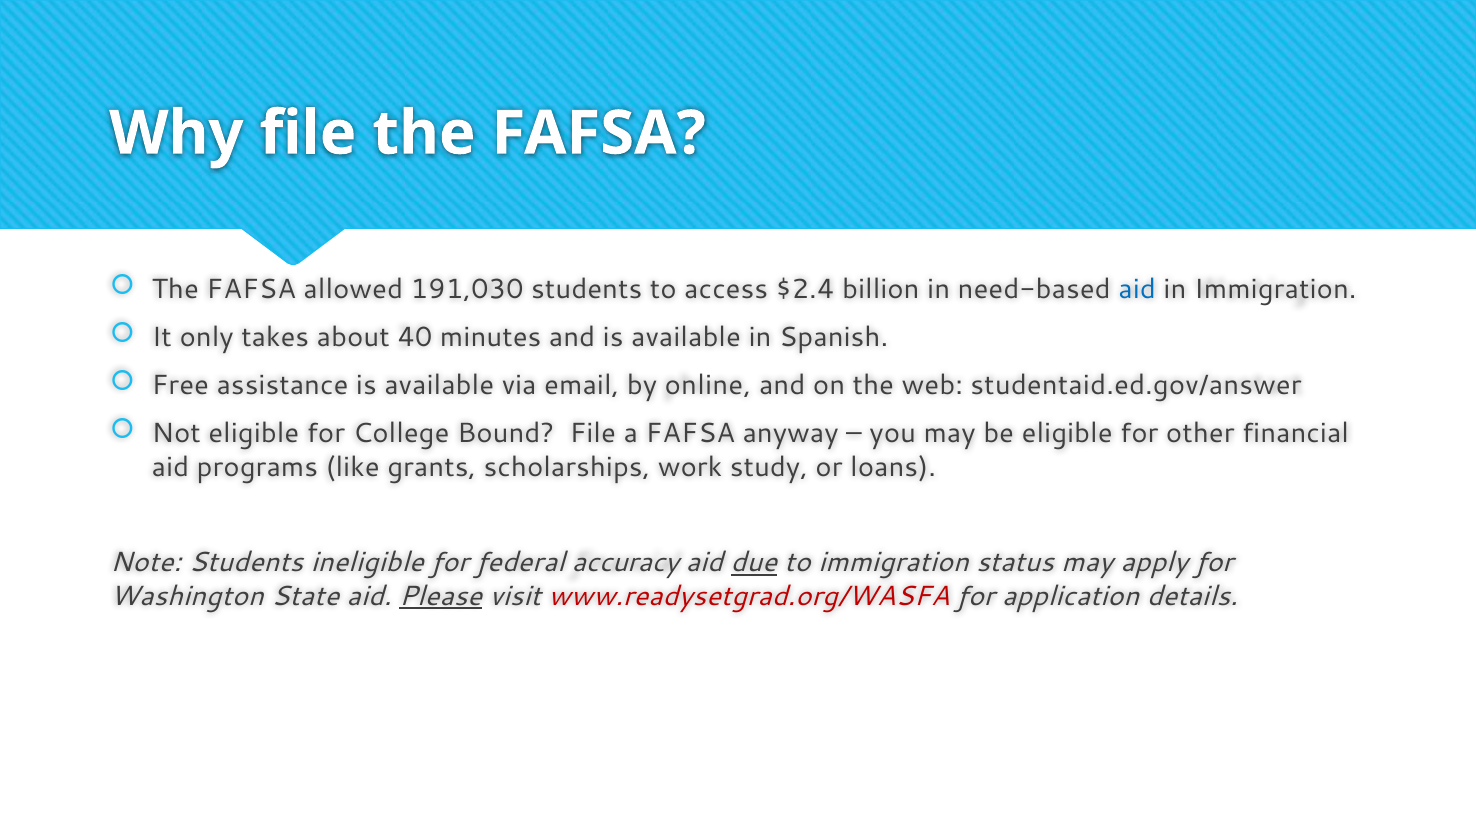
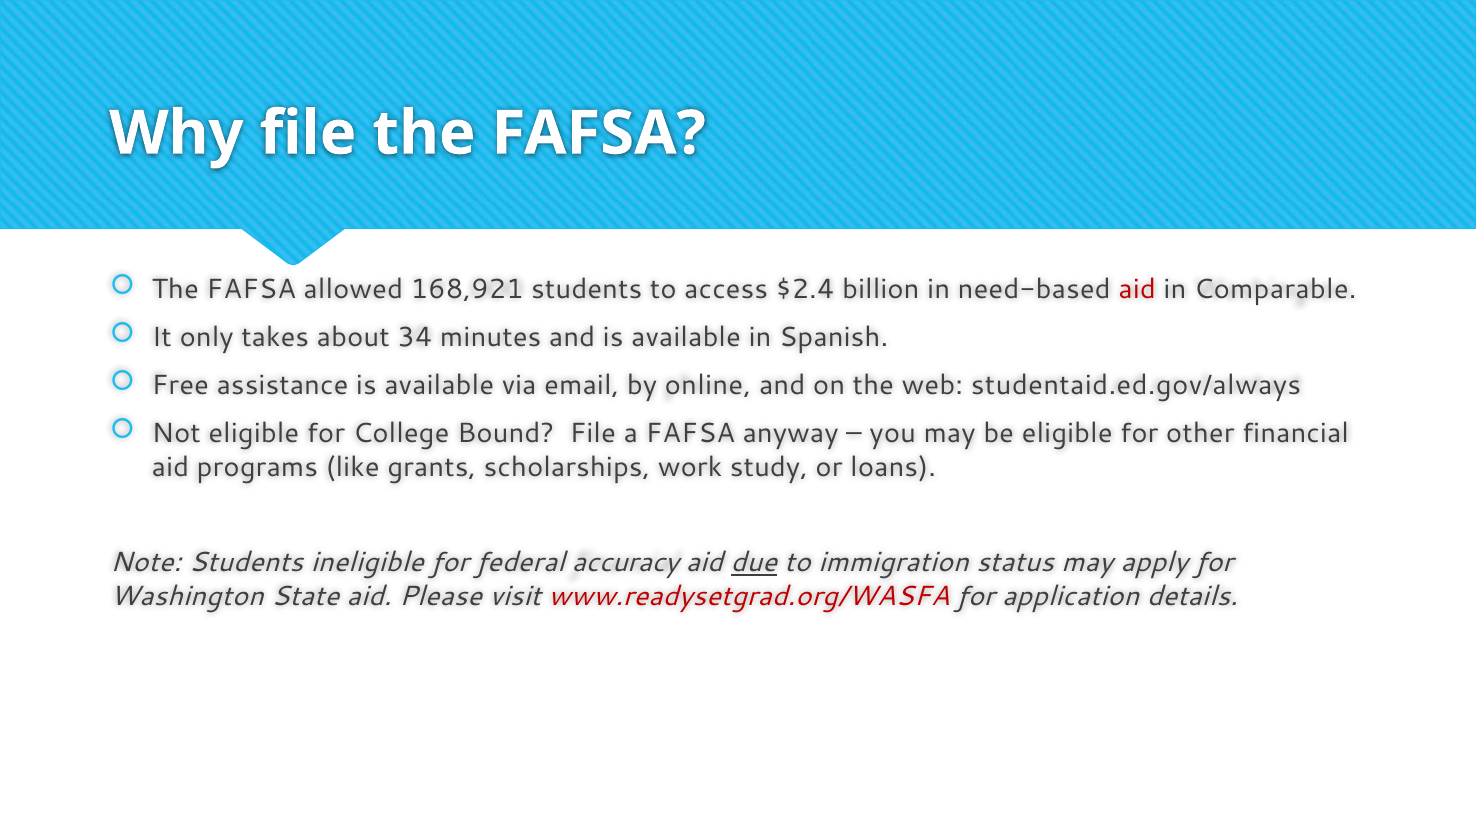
191,030: 191,030 -> 168,921 (467, 290)
aid colour: blue -> red (1137, 290)
in Immigration: Immigration -> Comparable (1275, 290)
40: 40 -> 34 (415, 338)
studentaid.ed.gov/answer: studentaid.ed.gov/answer -> studentaid.ed.gov/always (1136, 386)
Please underline: present -> none (441, 596)
